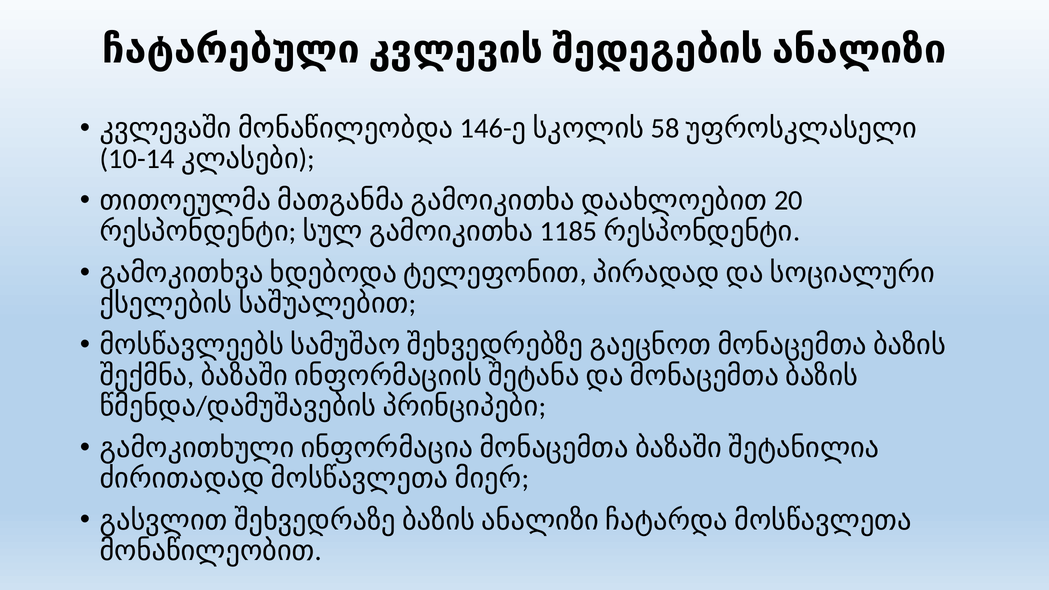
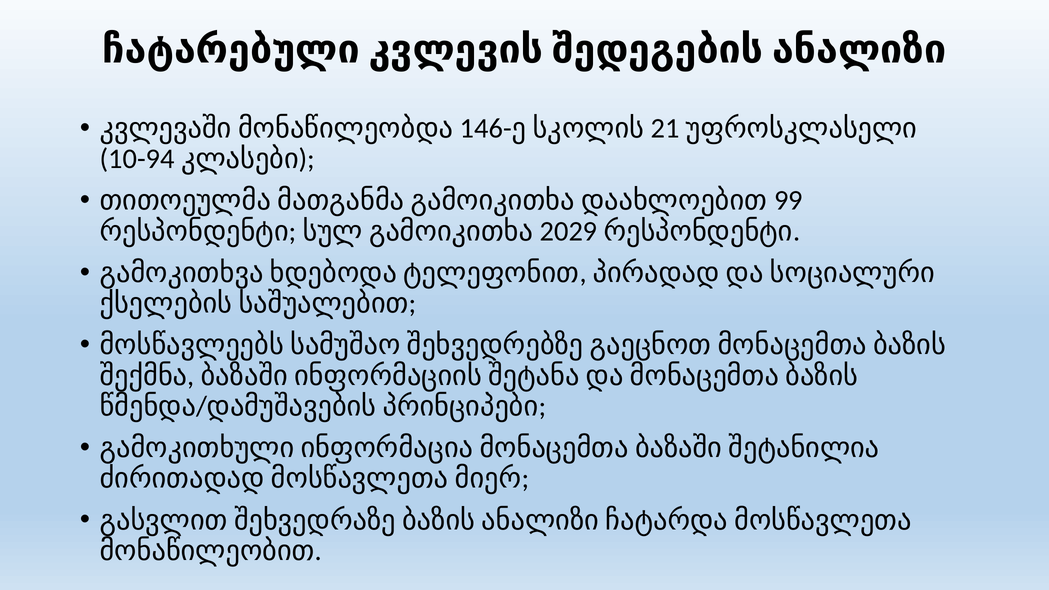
58: 58 -> 21 (665, 128)
10-14: 10-14 -> 10-94 (137, 159)
20: 20 -> 99 (788, 201)
1185: 1185 -> 2029 (569, 231)
